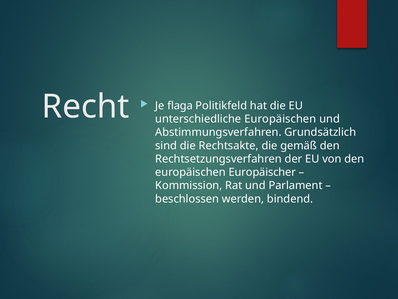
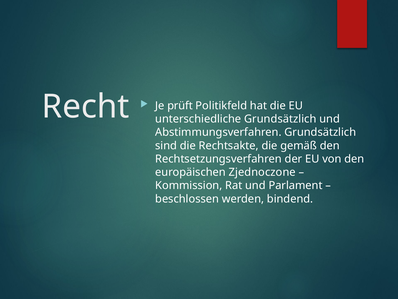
flaga: flaga -> prüft (180, 106)
unterschiedliche Europäischen: Europäischen -> Grundsätzlich (280, 119)
Europäischer: Europäischer -> Zjednoczone (262, 172)
